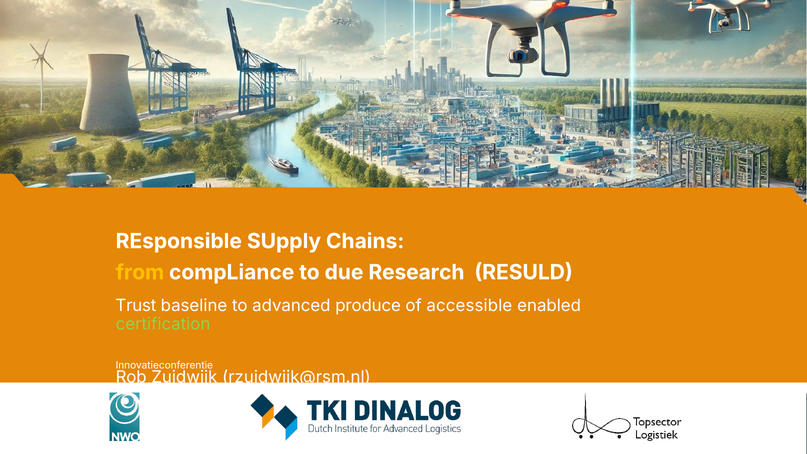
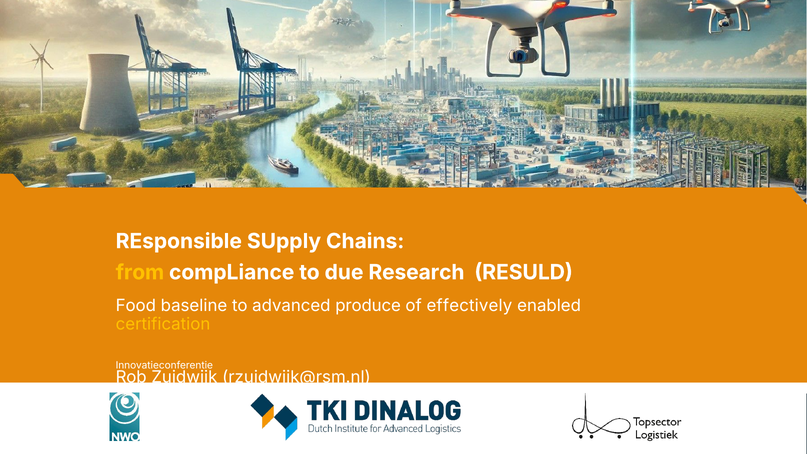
Trust: Trust -> Food (136, 306)
accessible: accessible -> effectively (469, 306)
certification colour: light green -> yellow (163, 324)
